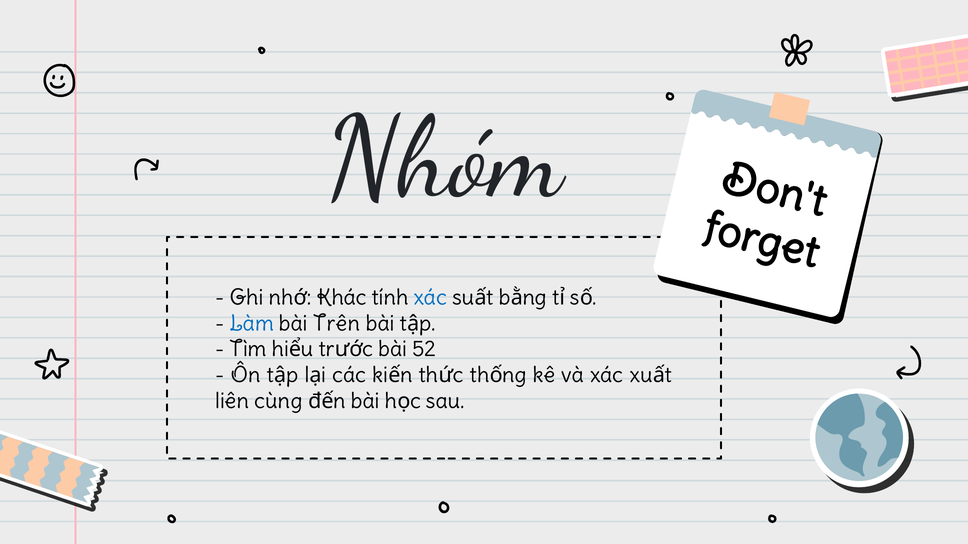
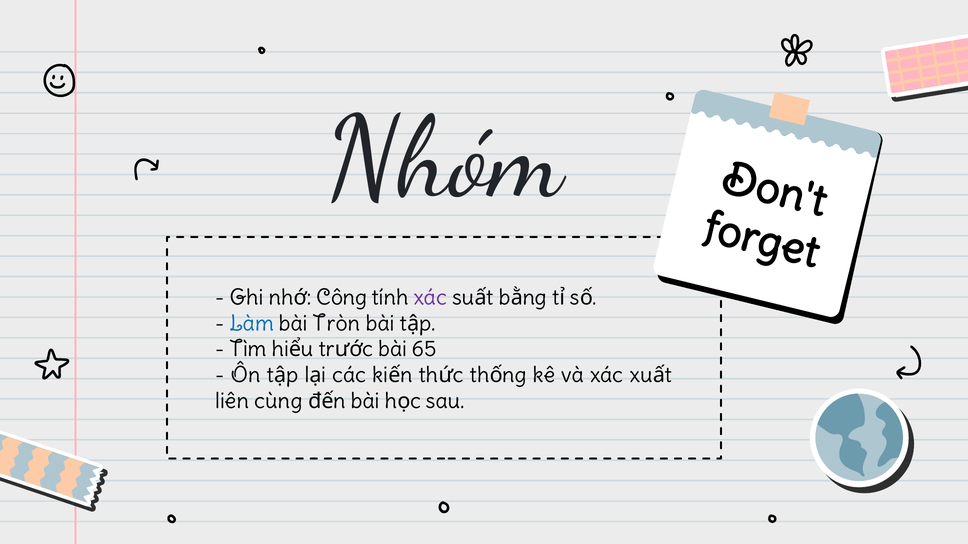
Khác: Khác -> Công (342, 298)
xác colour: blue -> purple (430, 298)
Trên: Trên -> Tròn (337, 324)
52: 52 -> 65 (424, 350)
